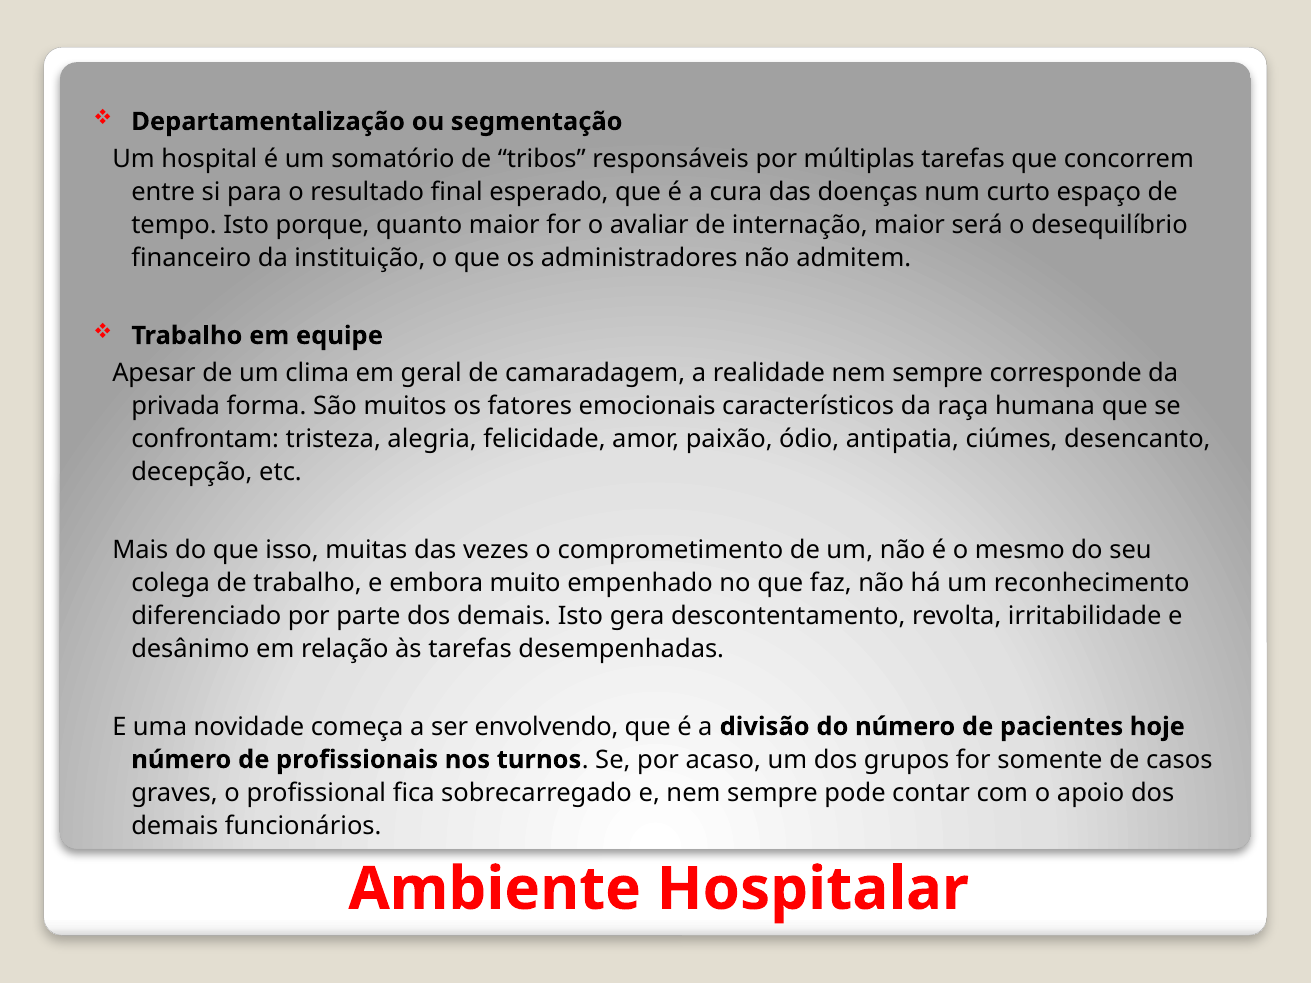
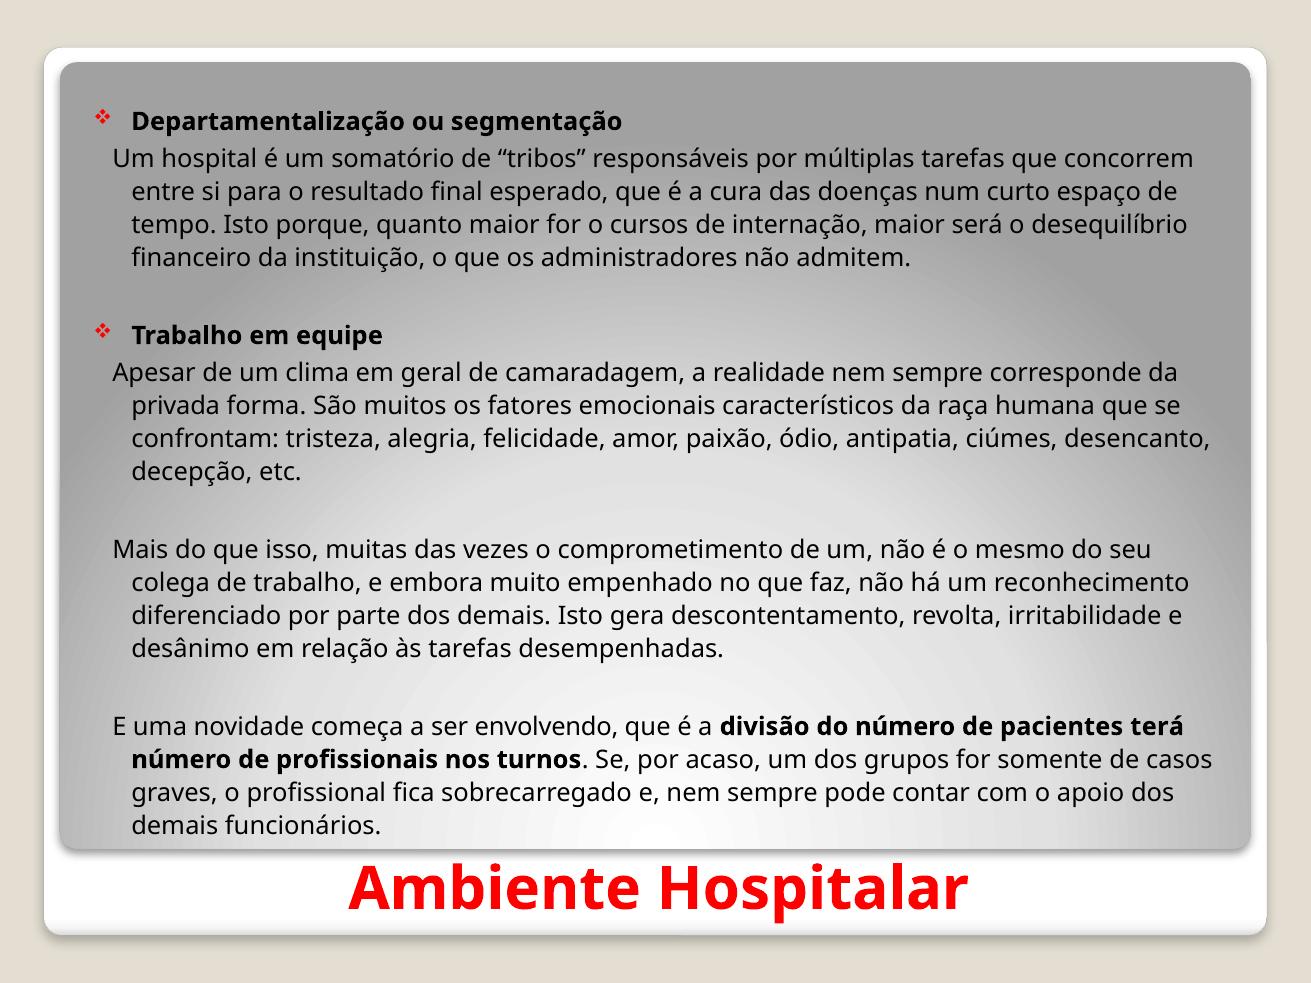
avaliar: avaliar -> cursos (649, 225)
hoje: hoje -> terá (1157, 727)
